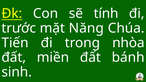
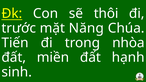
tính: tính -> thôi (106, 13)
bánh: bánh -> hạnh (128, 57)
